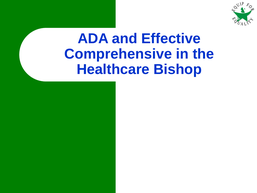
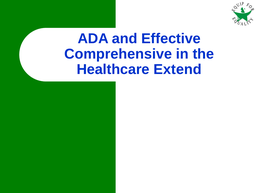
Bishop: Bishop -> Extend (178, 69)
